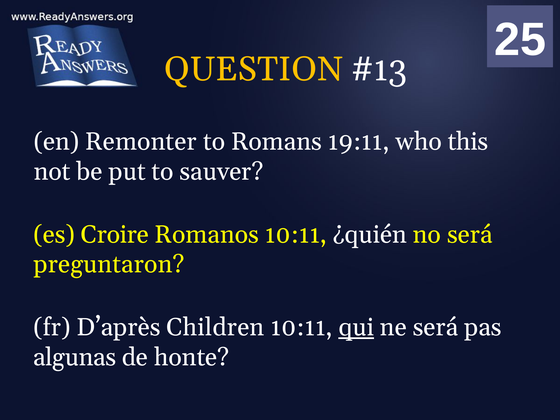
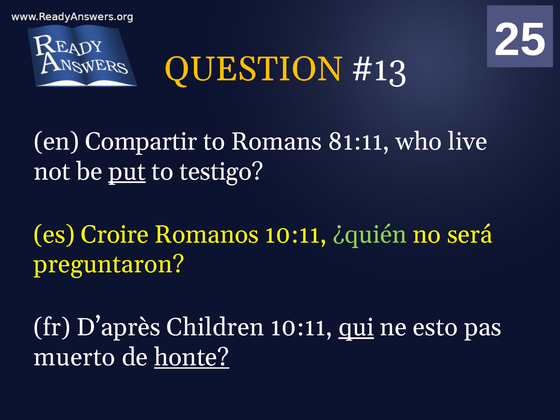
Remonter: Remonter -> Compartir (141, 142)
19:11: 19:11 -> 81:11 (359, 142)
this: this -> live (468, 142)
put underline: none -> present (127, 172)
sauver: sauver -> testigo (222, 172)
¿quién colour: white -> light green (370, 235)
ne será: será -> esto (435, 327)
algunas: algunas -> muerto (74, 357)
honte underline: none -> present (192, 357)
